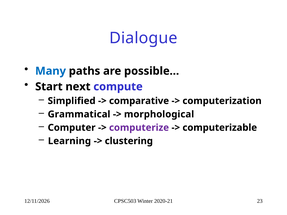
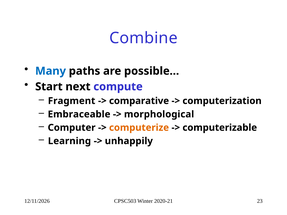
Dialogue: Dialogue -> Combine (143, 38)
Simplified: Simplified -> Fragment (72, 101)
Grammatical: Grammatical -> Embraceable (79, 114)
computerize colour: purple -> orange (139, 128)
clustering: clustering -> unhappily (129, 141)
